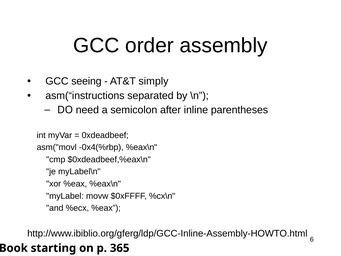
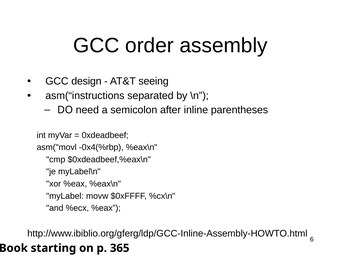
seeing: seeing -> design (86, 81)
simply: simply -> seeing (154, 81)
